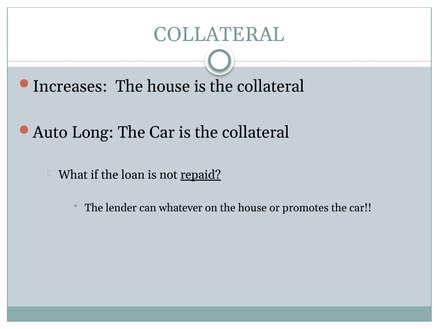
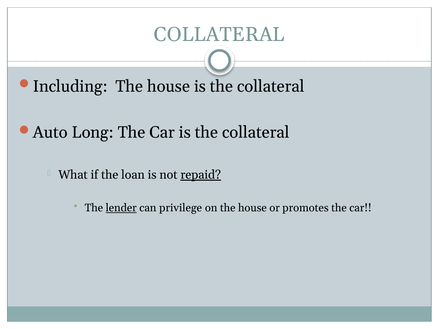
Increases: Increases -> Including (70, 87)
lender underline: none -> present (121, 208)
whatever: whatever -> privilege (181, 208)
